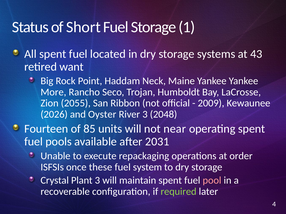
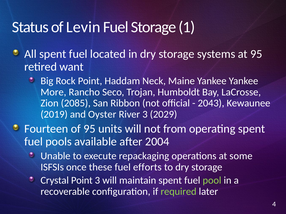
Short: Short -> Levin (83, 27)
at 43: 43 -> 95 (256, 54)
2055: 2055 -> 2085 (76, 103)
2009: 2009 -> 2043 (211, 103)
2026: 2026 -> 2019 (54, 115)
2048: 2048 -> 2029 (164, 115)
of 85: 85 -> 95 (90, 129)
near: near -> from (175, 129)
2031: 2031 -> 2004 (157, 142)
order: order -> some (241, 156)
system: system -> efforts (147, 167)
Crystal Plant: Plant -> Point (82, 181)
pool colour: pink -> light green (212, 181)
